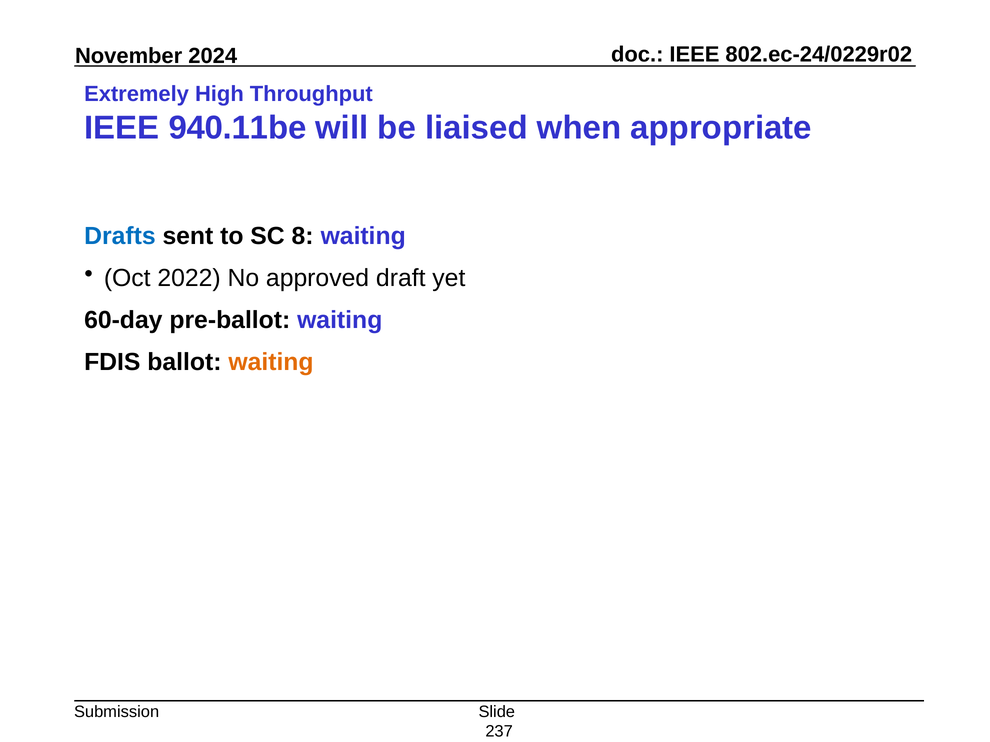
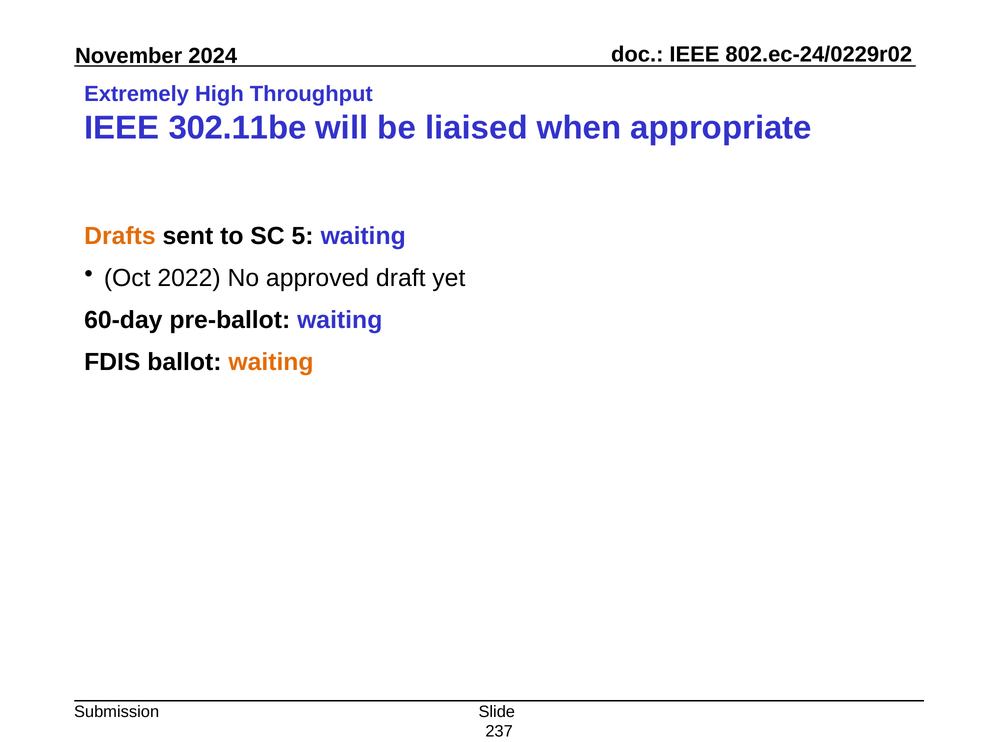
940.11be: 940.11be -> 302.11be (237, 128)
Drafts colour: blue -> orange (120, 236)
8: 8 -> 5 (303, 236)
